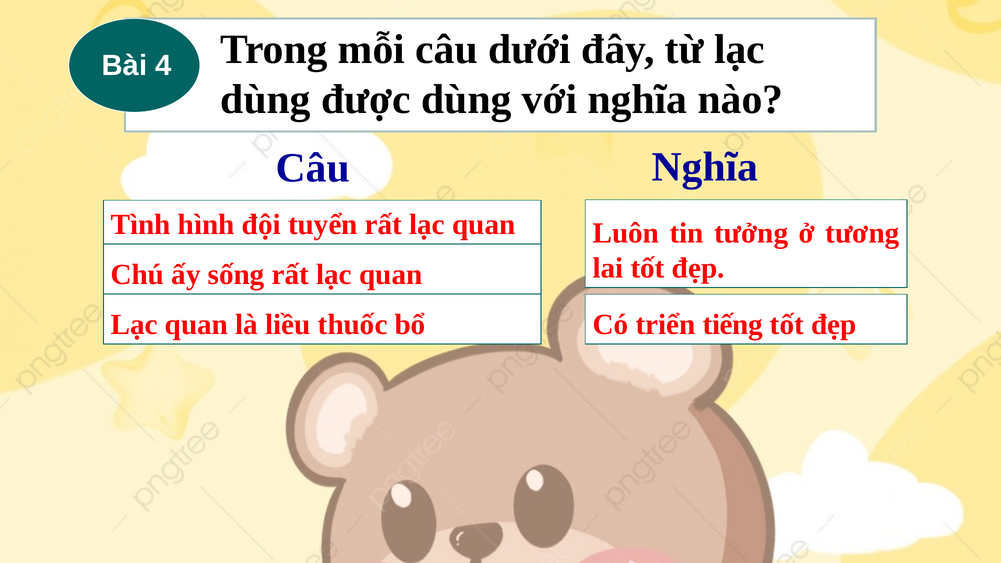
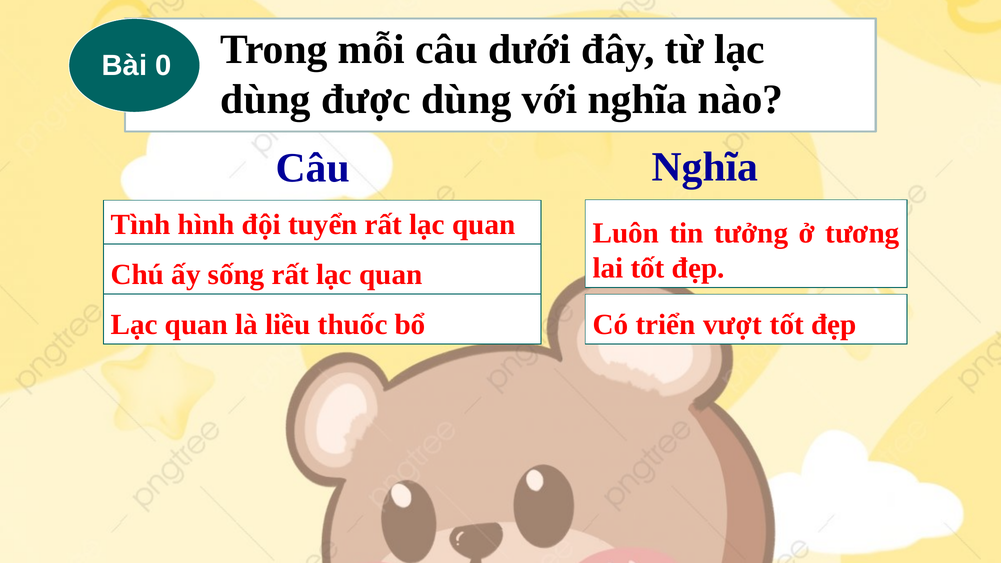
4: 4 -> 0 (163, 66)
tiếng: tiếng -> vượt (733, 325)
